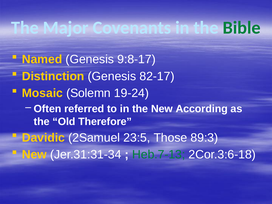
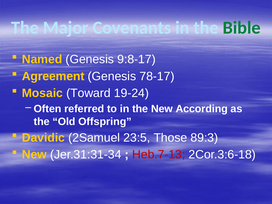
Distinction: Distinction -> Agreement (53, 76)
82-17: 82-17 -> 78-17 (157, 76)
Solemn: Solemn -> Toward (88, 93)
Therefore: Therefore -> Offspring (105, 122)
Heb.7-13 colour: green -> red (159, 155)
